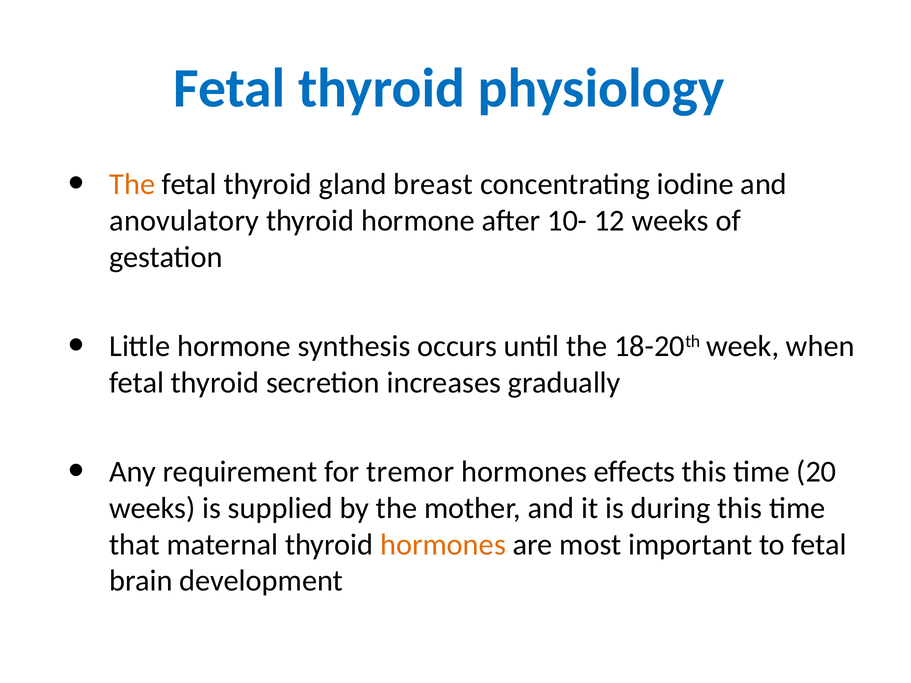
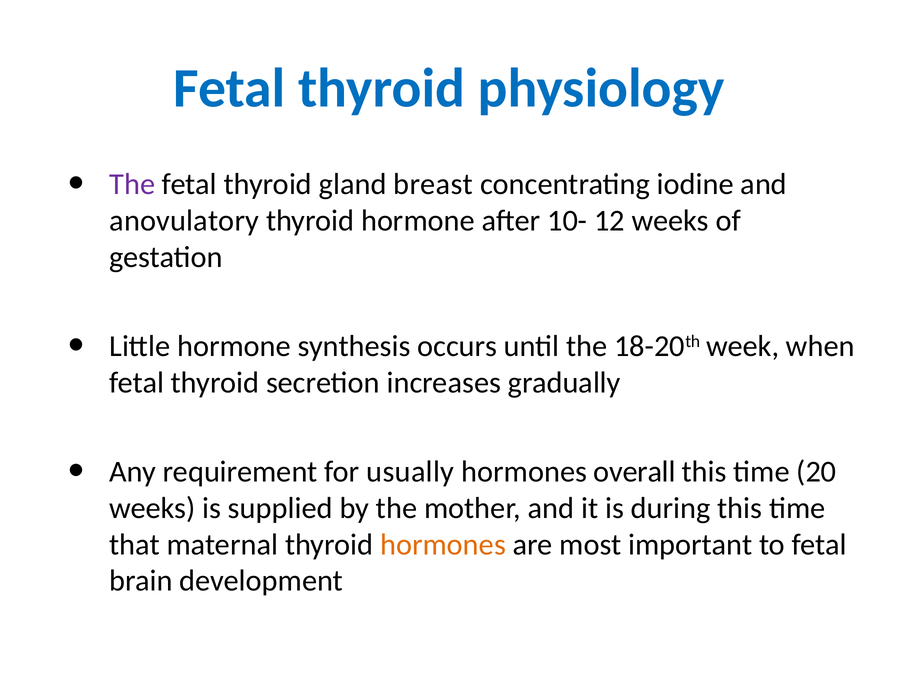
The colour: orange -> purple (132, 184)
tremor: tremor -> usually (410, 472)
effects: effects -> overall (634, 472)
